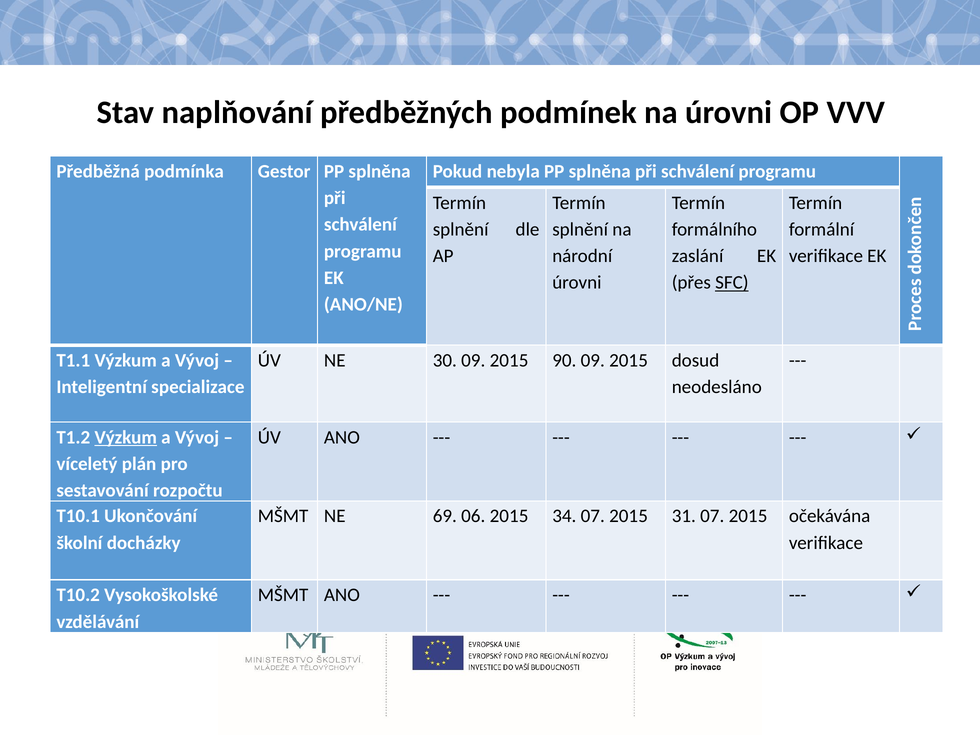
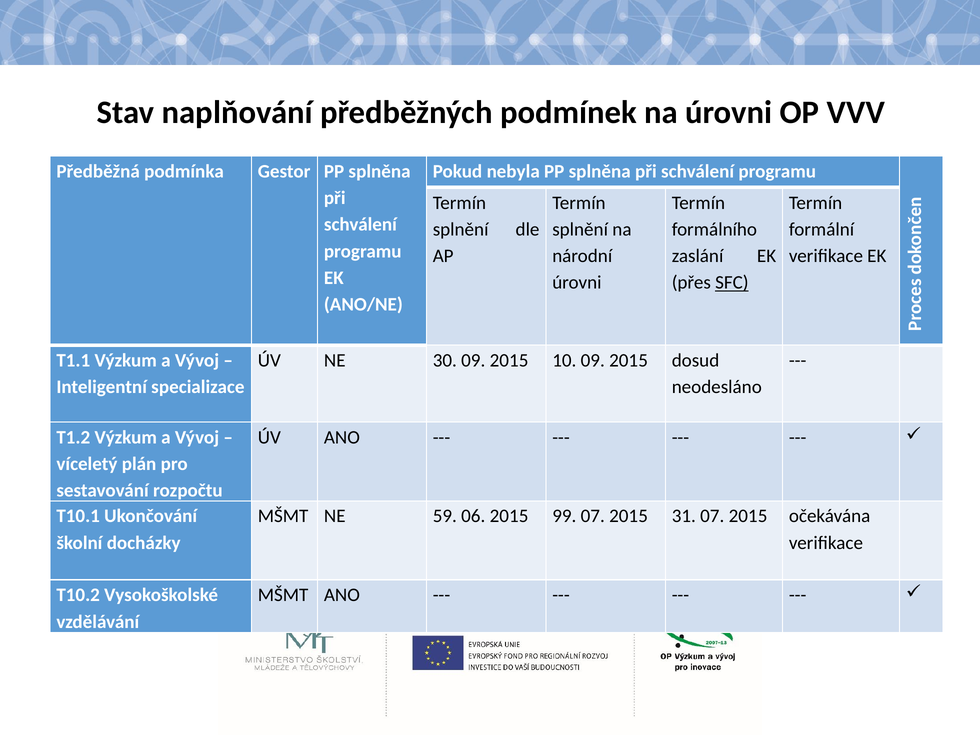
90: 90 -> 10 (564, 360)
Výzkum underline: present -> none (126, 437)
69: 69 -> 59 (445, 516)
34: 34 -> 99 (564, 516)
